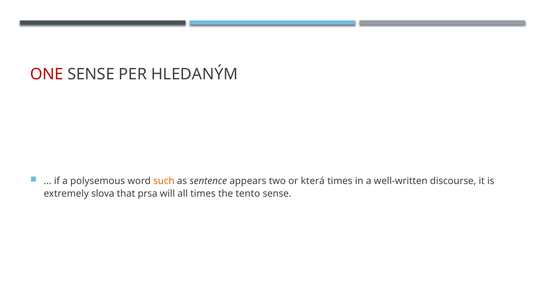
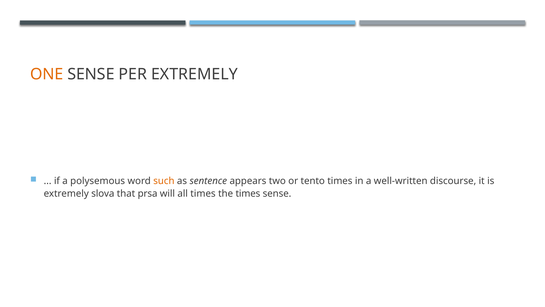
ONE colour: red -> orange (47, 74)
PER HLEDANÝM: HLEDANÝM -> EXTREMELY (194, 74)
která: která -> tento (313, 181)
the tento: tento -> times (248, 193)
